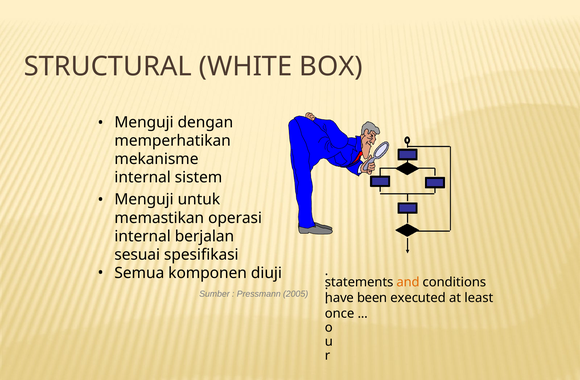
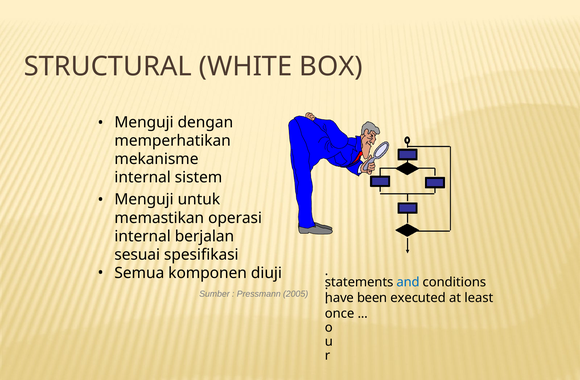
and colour: orange -> blue (408, 282)
